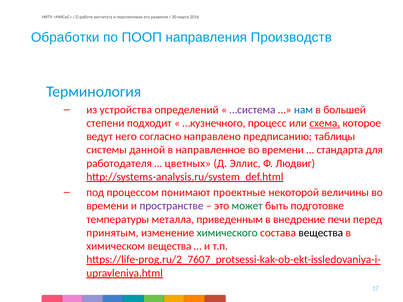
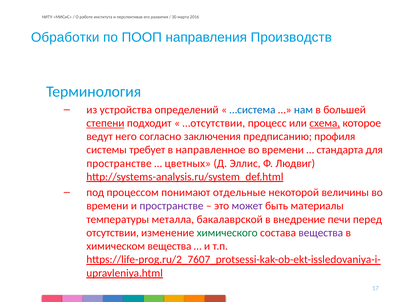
…система colour: purple -> blue (252, 110)
степени underline: none -> present (105, 123)
…кузнечного: …кузнечного -> …отсутствии (214, 123)
направлено: направлено -> заключения (212, 137)
таблицы: таблицы -> профиля (335, 137)
данной: данной -> требует (147, 150)
работодателя: работодателя -> пространстве (119, 164)
проектные: проектные -> отдельные (239, 193)
может colour: green -> purple (247, 206)
подготовке: подготовке -> материалы (317, 206)
приведенным: приведенным -> бакалаврской (230, 219)
принятым: принятым -> отсутствии (113, 233)
вещества colour: black -> purple (321, 233)
